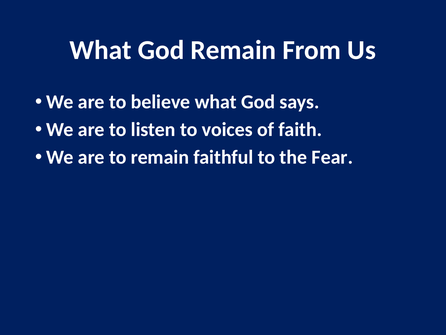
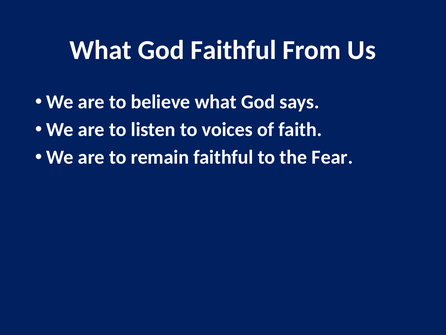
God Remain: Remain -> Faithful (233, 50)
